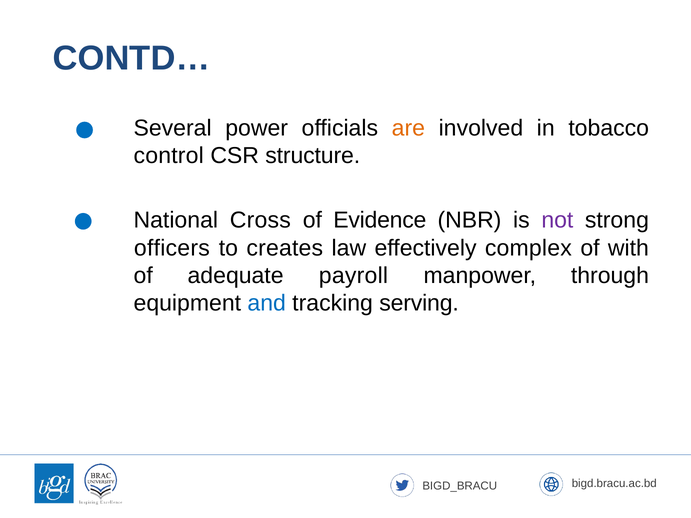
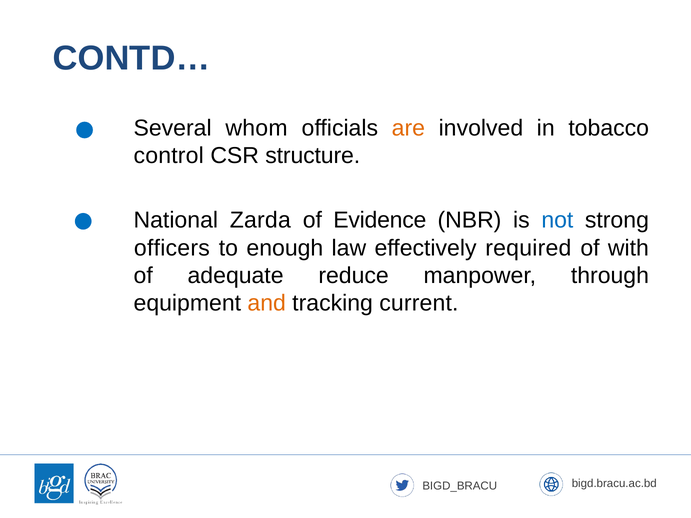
power: power -> whom (257, 128)
Cross: Cross -> Zarda (260, 220)
not colour: purple -> blue (557, 220)
creates: creates -> enough (285, 248)
complex: complex -> required (528, 248)
payroll: payroll -> reduce (354, 276)
and colour: blue -> orange (267, 303)
serving: serving -> current (419, 303)
